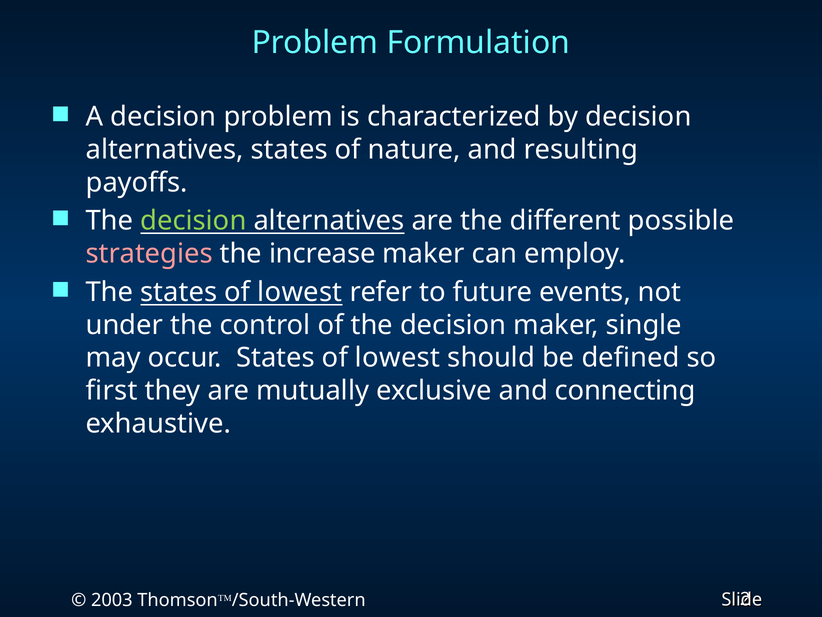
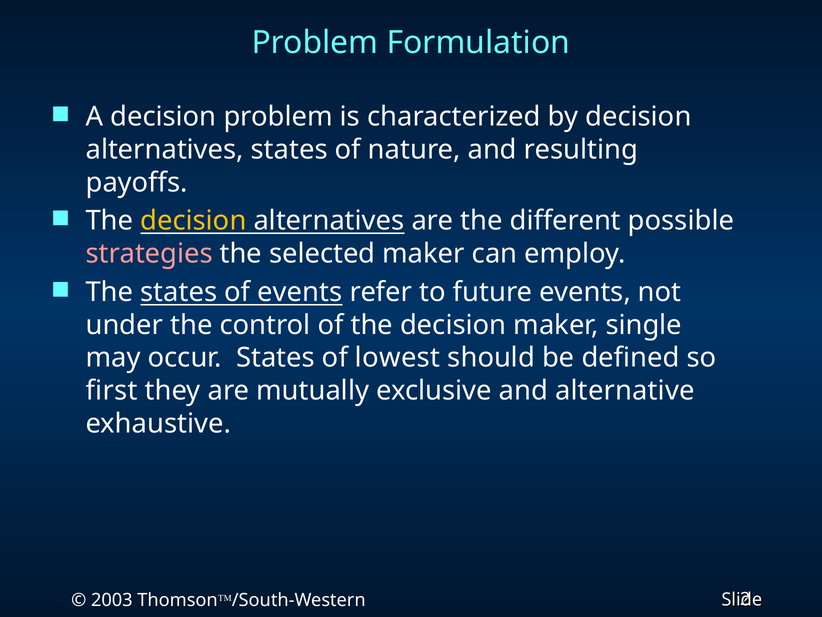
decision colour: light green -> yellow (193, 221)
increase: increase -> selected (322, 254)
The states of lowest: lowest -> events (300, 292)
connecting: connecting -> alternative (625, 391)
